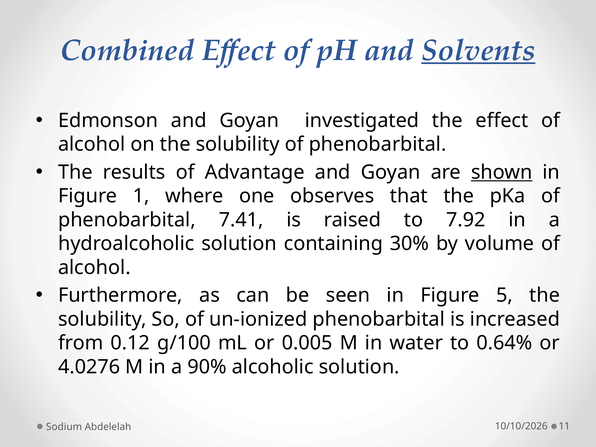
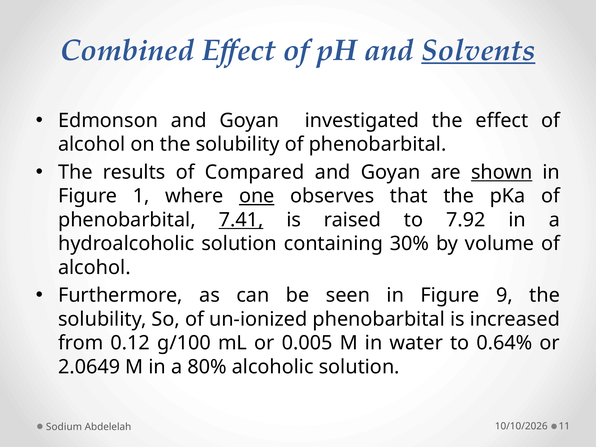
Advantage: Advantage -> Compared (255, 172)
one underline: none -> present (257, 196)
7.41 underline: none -> present (241, 220)
5: 5 -> 9 (504, 295)
4.0276: 4.0276 -> 2.0649 (89, 367)
90%: 90% -> 80% (207, 367)
